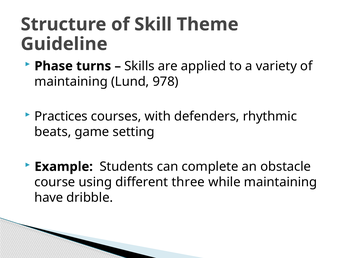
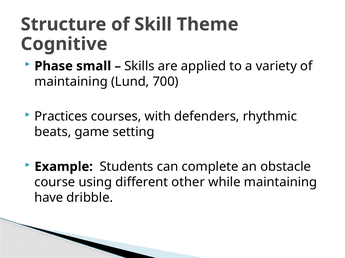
Guideline: Guideline -> Cognitive (64, 44)
turns: turns -> small (94, 66)
978: 978 -> 700 (166, 82)
three: three -> other (188, 183)
